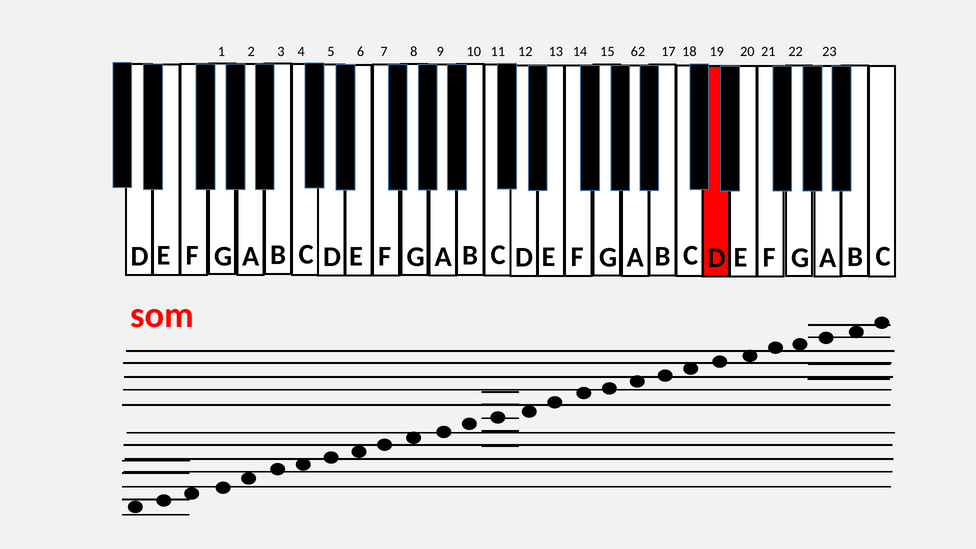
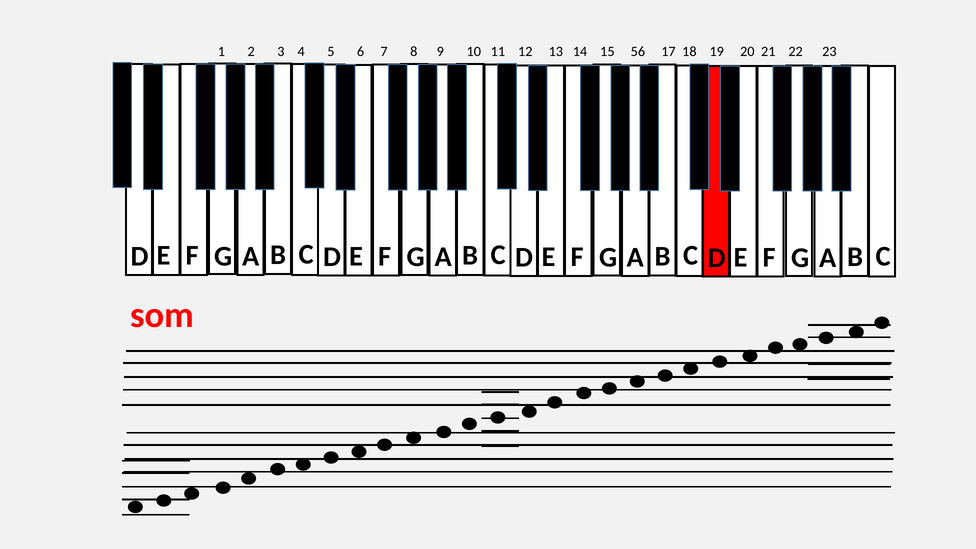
62: 62 -> 56 (638, 52)
